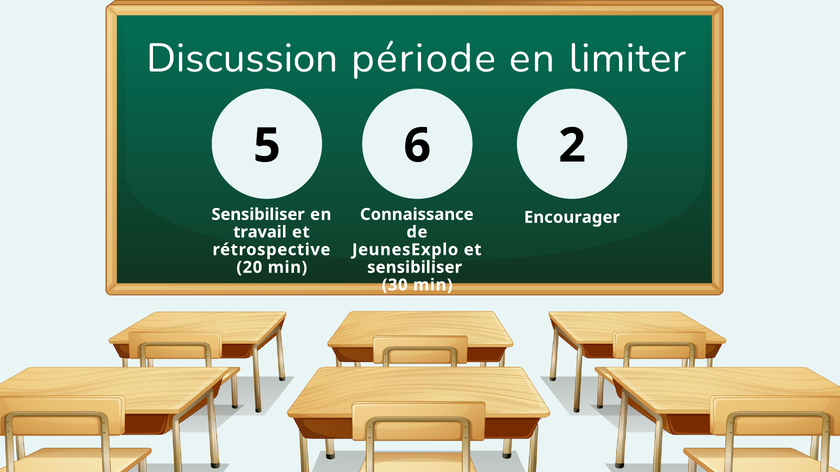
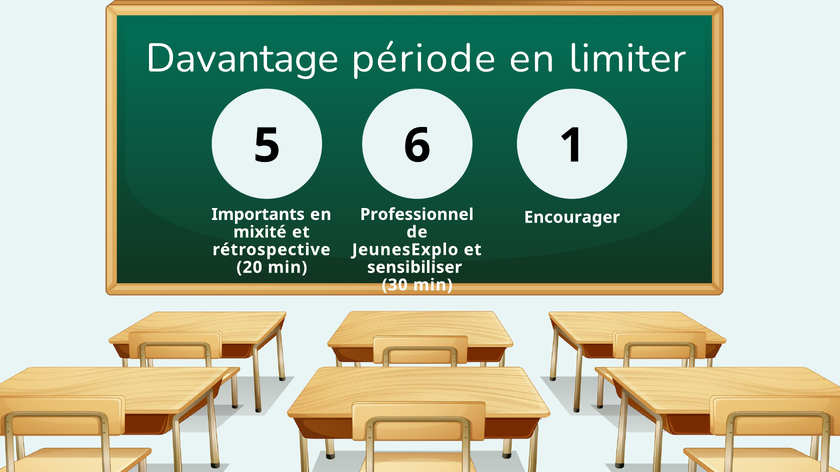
Discussion: Discussion -> Davantage (242, 58)
2: 2 -> 1 (572, 146)
Sensibiliser: Sensibiliser -> Importants (258, 215)
Connaissance: Connaissance -> Professionnel (417, 215)
travail: travail -> mixité (260, 232)
